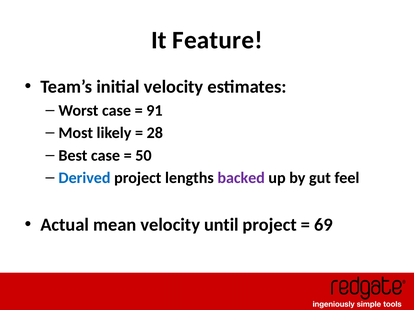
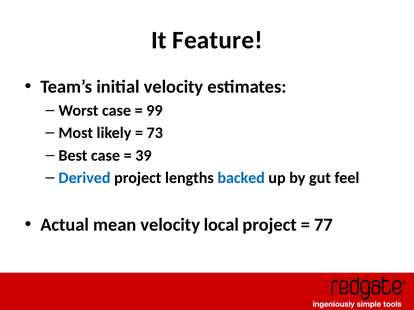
91: 91 -> 99 (154, 111)
28: 28 -> 73 (155, 133)
50: 50 -> 39 (143, 156)
backed colour: purple -> blue (241, 178)
until: until -> local (221, 225)
69: 69 -> 77 (324, 225)
